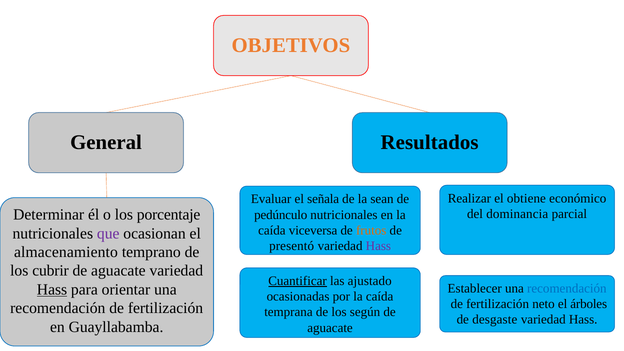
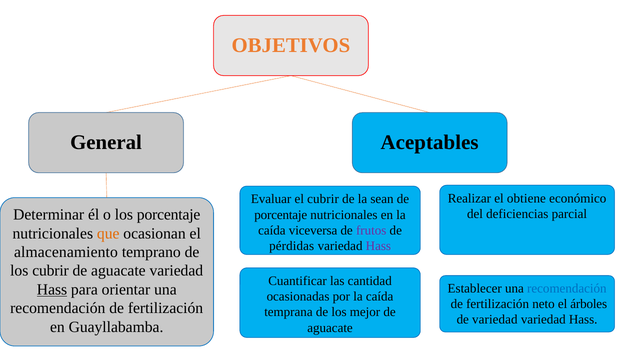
Resultados: Resultados -> Aceptables (430, 143)
el señala: señala -> cubrir (323, 199)
dominancia: dominancia -> deficiencias (517, 214)
pedúnculo: pedúnculo -> porcentaje (281, 215)
frutos colour: orange -> purple (371, 230)
que colour: purple -> orange (108, 233)
presentó: presentó -> pérdidas (292, 246)
Cuantificar underline: present -> none (298, 281)
ajustado: ajustado -> cantidad (370, 281)
según: según -> mejor (365, 312)
de desgaste: desgaste -> variedad (495, 319)
